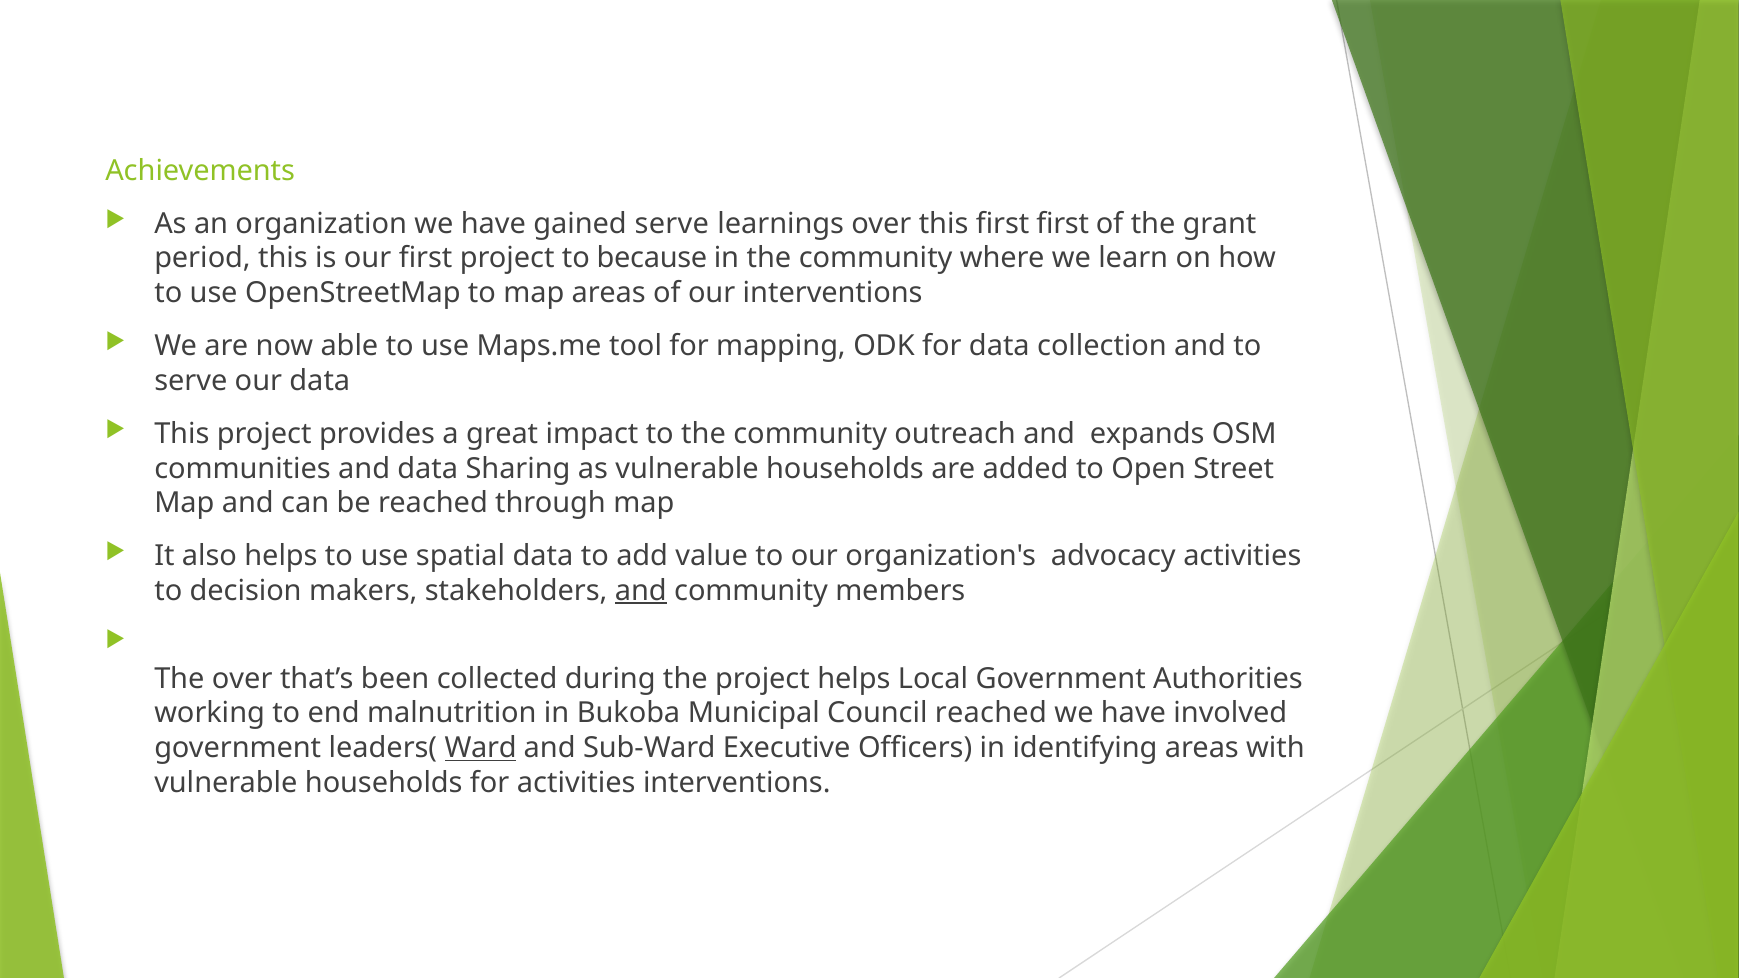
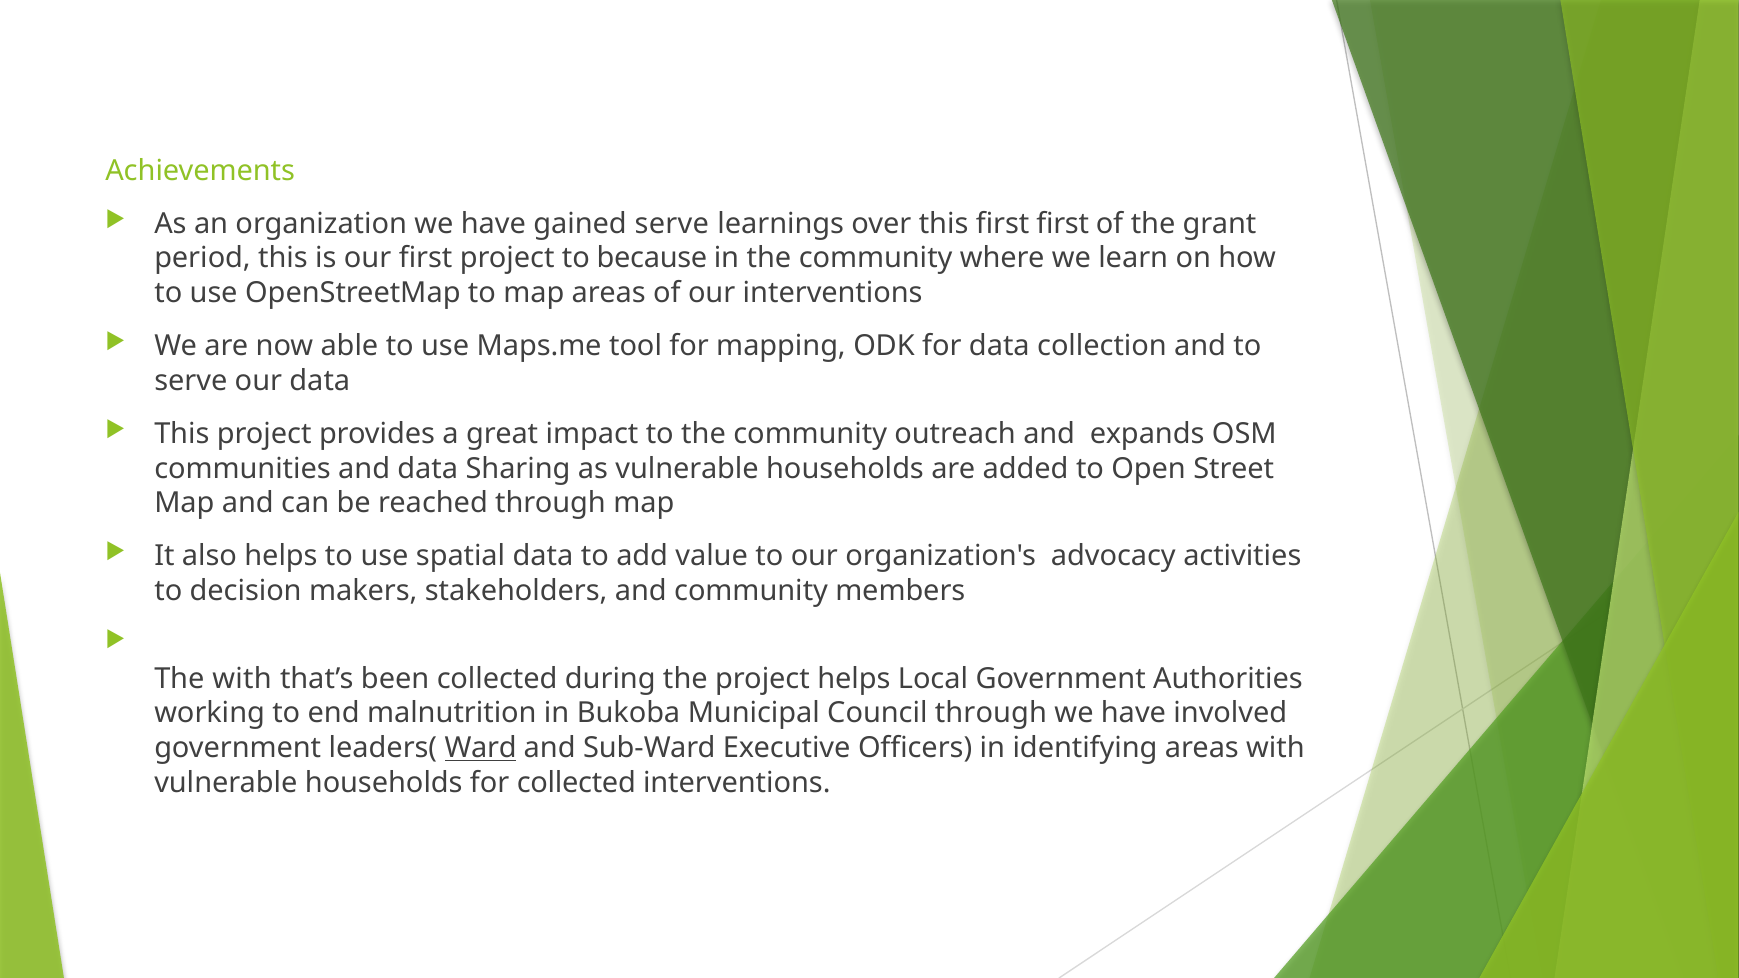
and underline: present -> none (641, 591)
The over: over -> with (242, 679)
Council reached: reached -> through (991, 713)
for activities: activities -> collected (576, 783)
